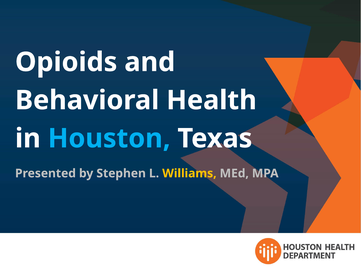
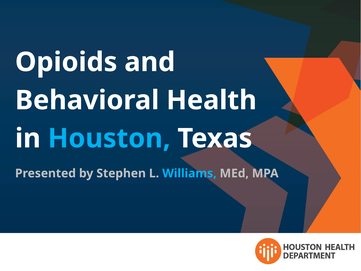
Williams colour: yellow -> light blue (189, 173)
